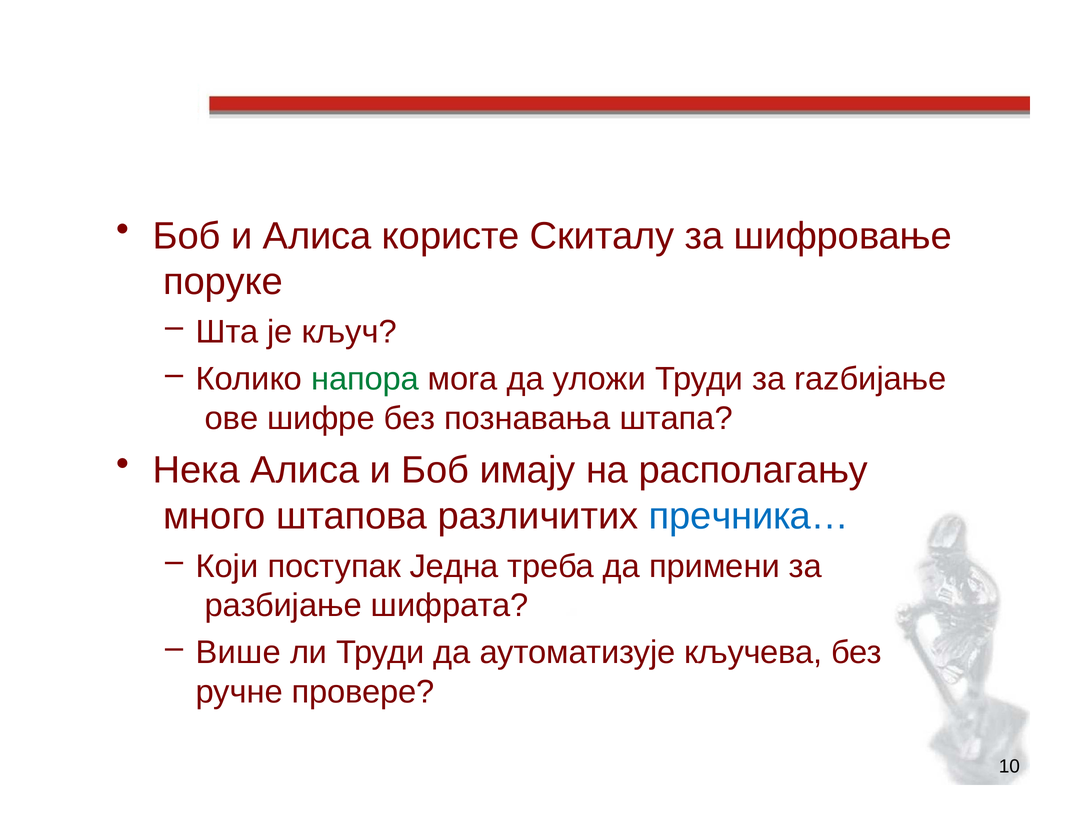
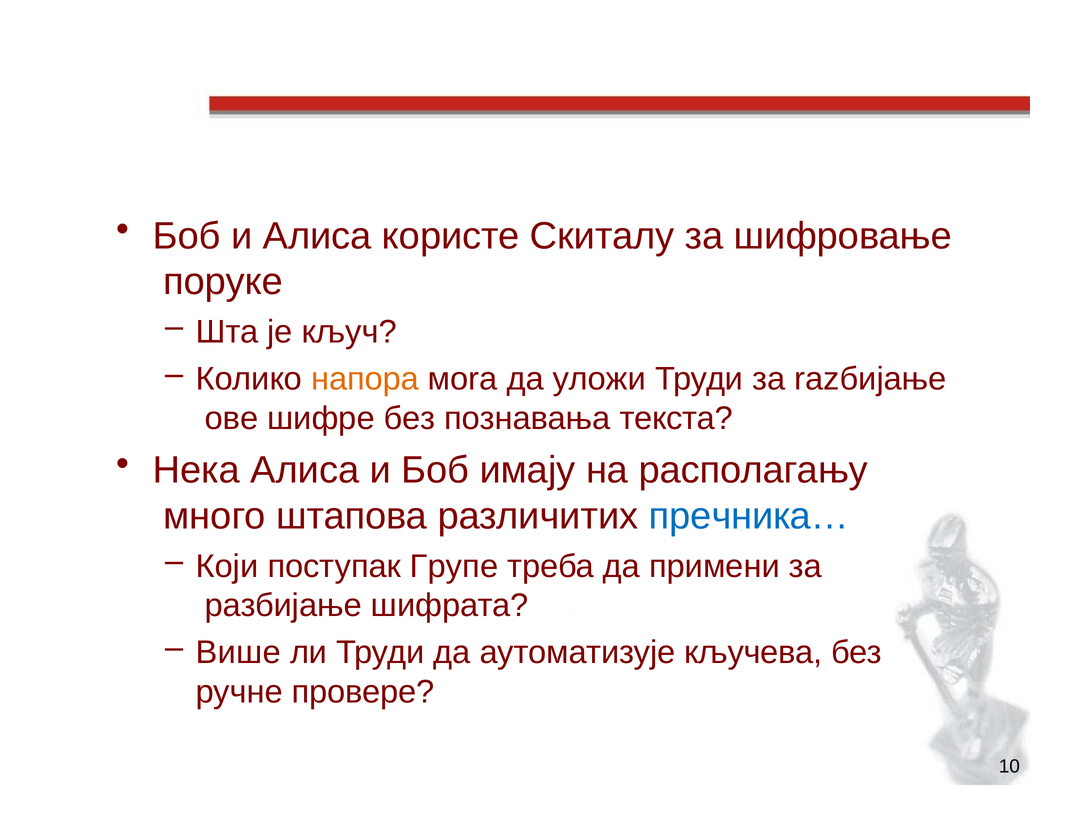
напoрa colour: green -> orange (365, 379)
штапа: штапа -> текста (676, 418)
Једна: Једна -> Групе (454, 566)
